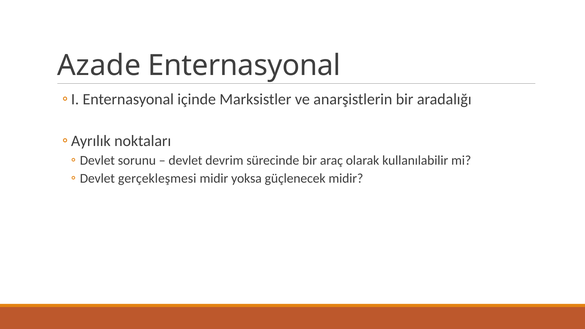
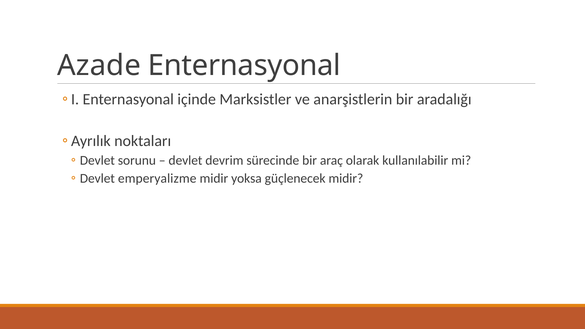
gerçekleşmesi: gerçekleşmesi -> emperyalizme (157, 178)
